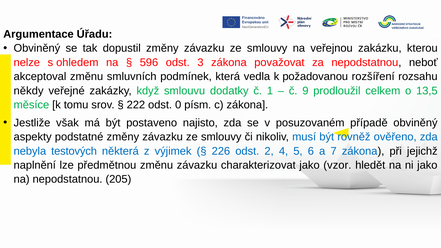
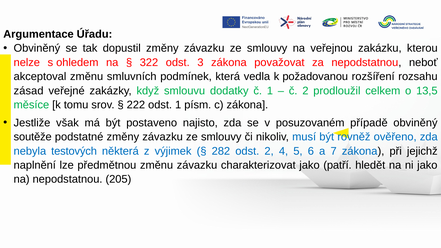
596: 596 -> 322 (149, 62)
někdy: někdy -> zásad (29, 91)
č 9: 9 -> 2 (305, 91)
odst 0: 0 -> 1 (178, 105)
aspekty: aspekty -> soutěže (33, 137)
226: 226 -> 282 (221, 151)
vzor: vzor -> patří (337, 165)
